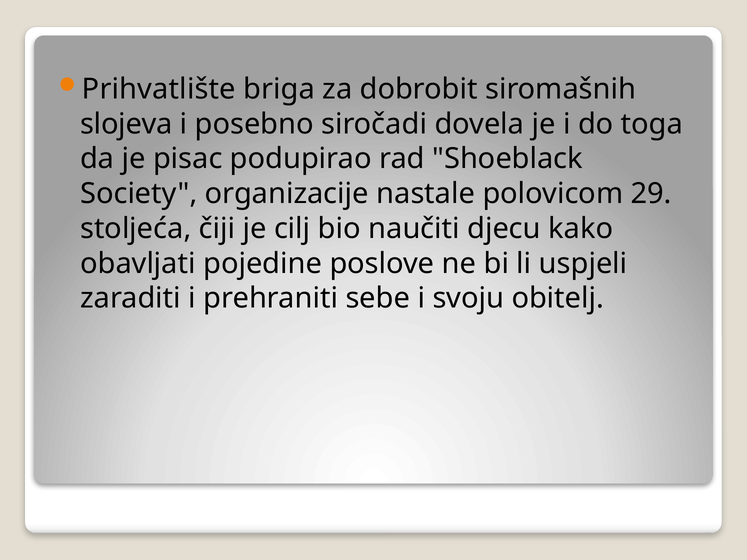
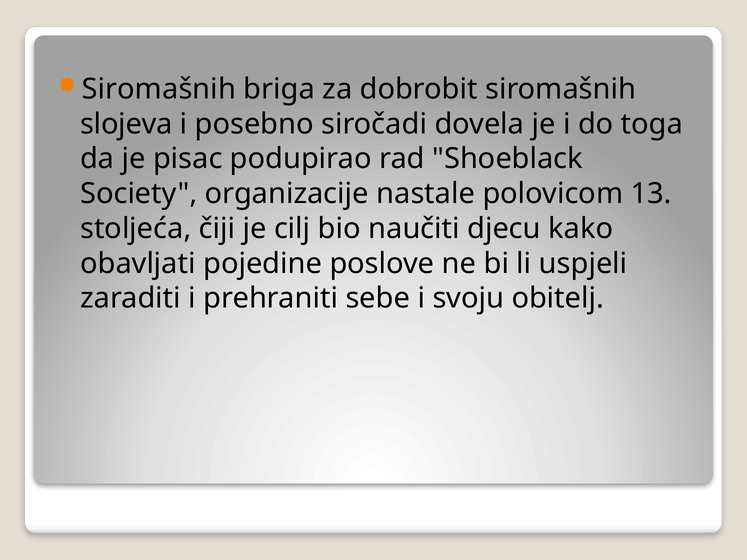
Prihvatlište: Prihvatlište -> Siromašnih (159, 89)
29: 29 -> 13 (651, 194)
